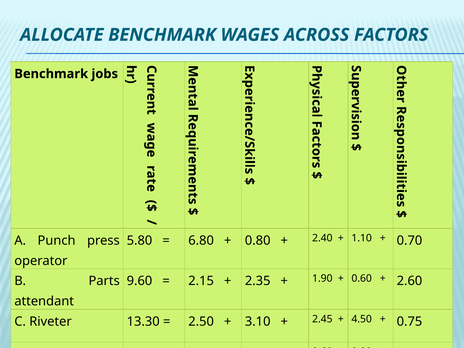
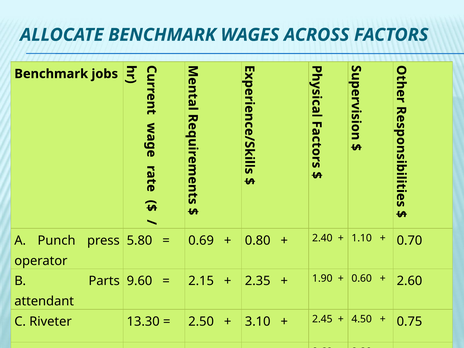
6.80: 6.80 -> 0.69 (201, 241)
